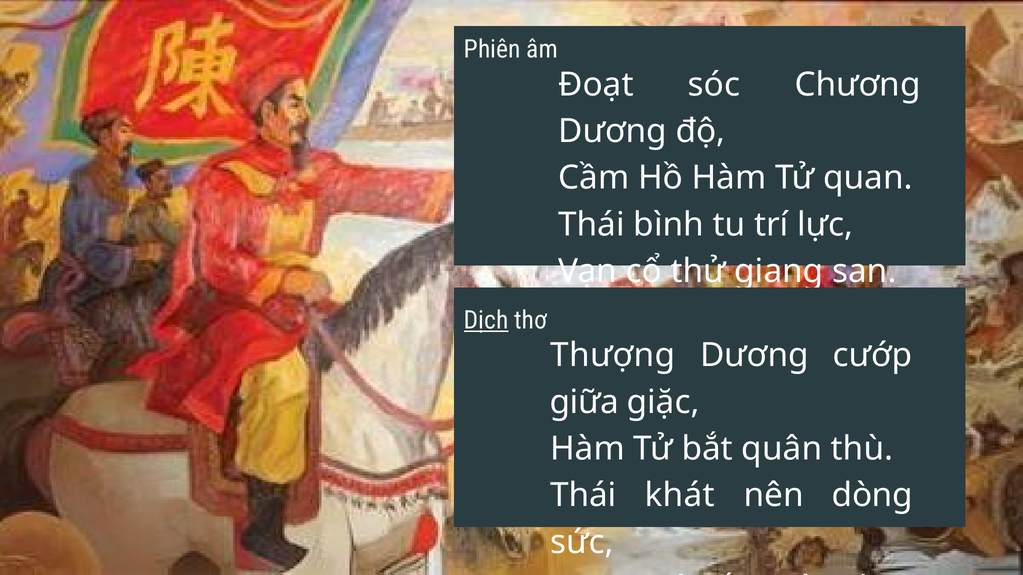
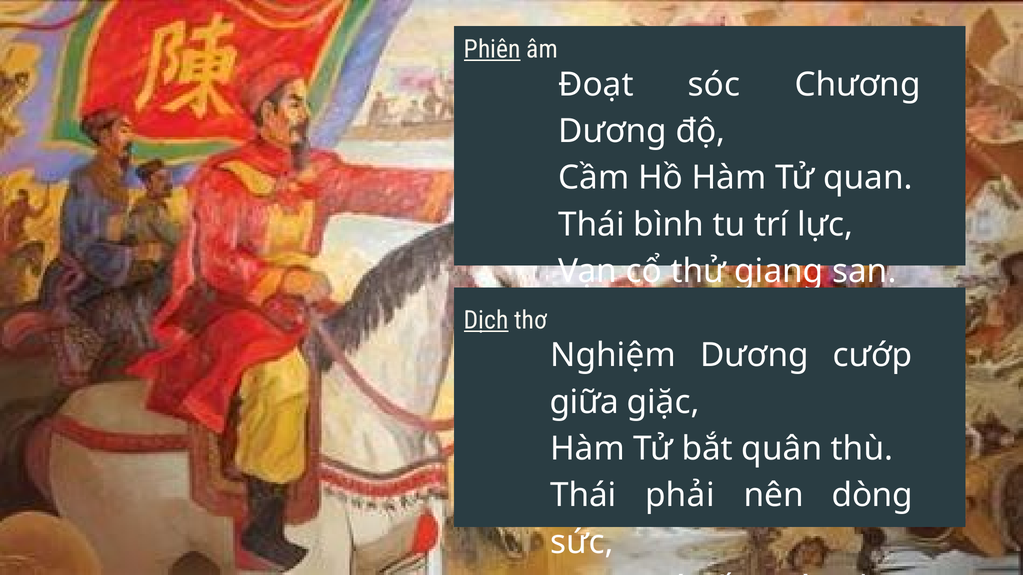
Phiên underline: none -> present (492, 49)
Thượng: Thượng -> Nghiệm (613, 356)
khát: khát -> phải (680, 496)
